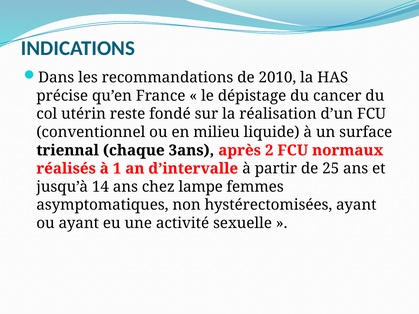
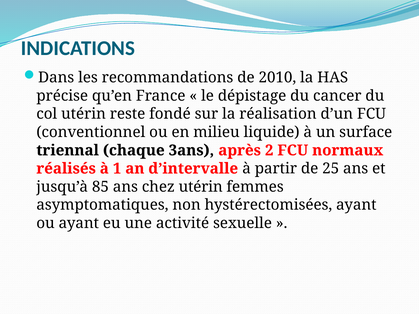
14: 14 -> 85 (100, 187)
chez lampe: lampe -> utérin (201, 187)
